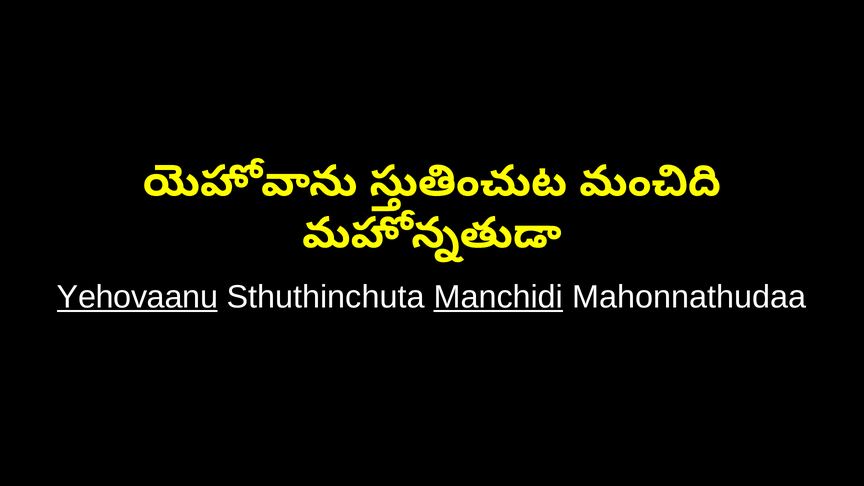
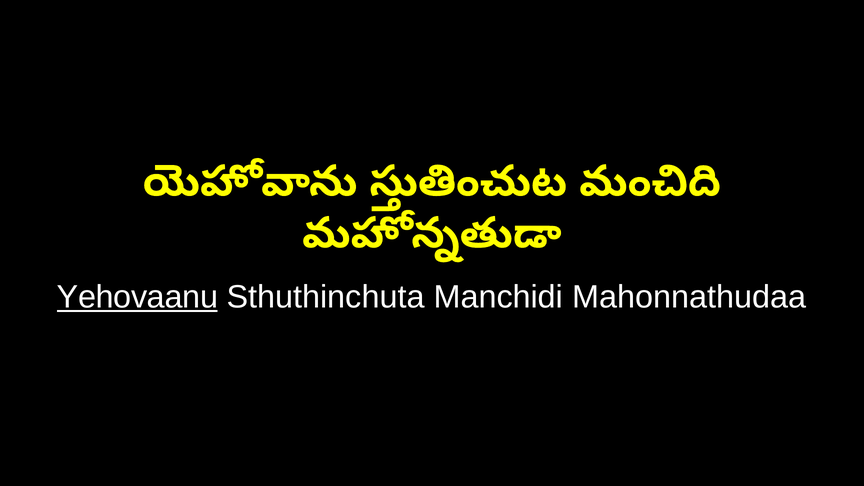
Manchidi underline: present -> none (498, 297)
